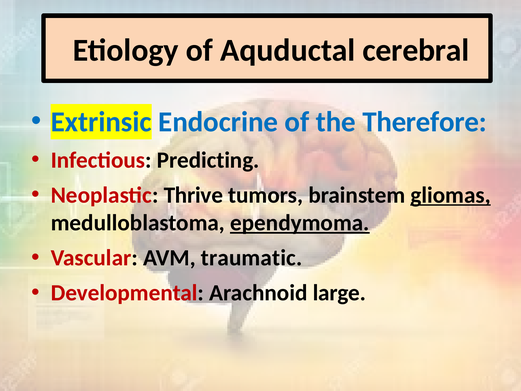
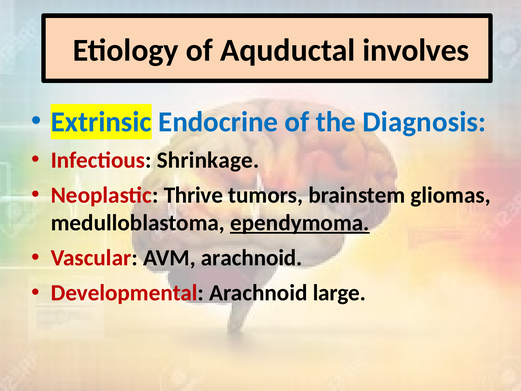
cerebral: cerebral -> involves (416, 50)
Therefore: Therefore -> Diagnosis (424, 122)
Predicting: Predicting -> Shrinkage (208, 160)
gliomas underline: present -> none (451, 195)
AVM traumatic: traumatic -> arachnoid (252, 258)
